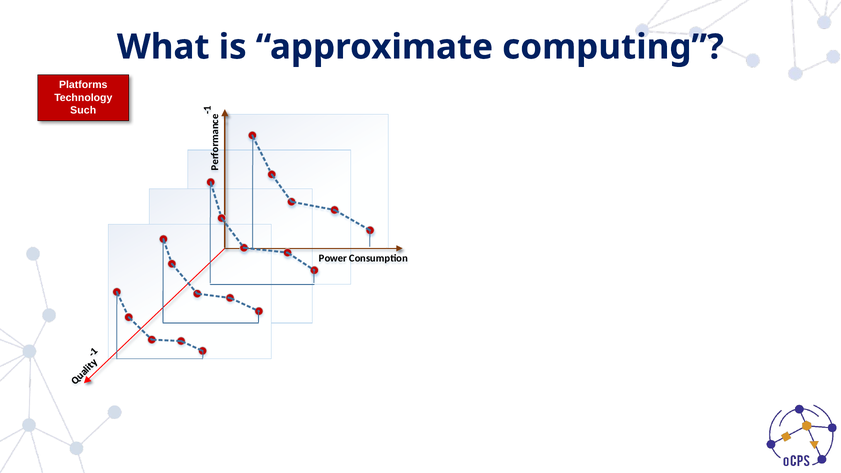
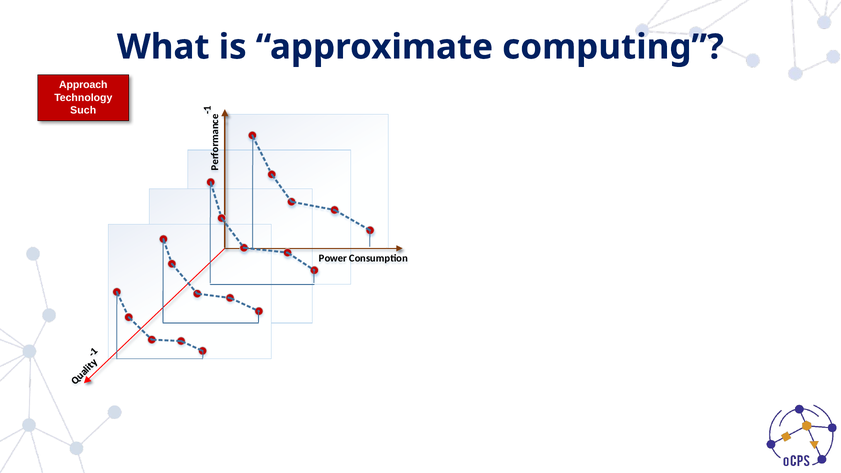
Platforms: Platforms -> Approach (83, 85)
